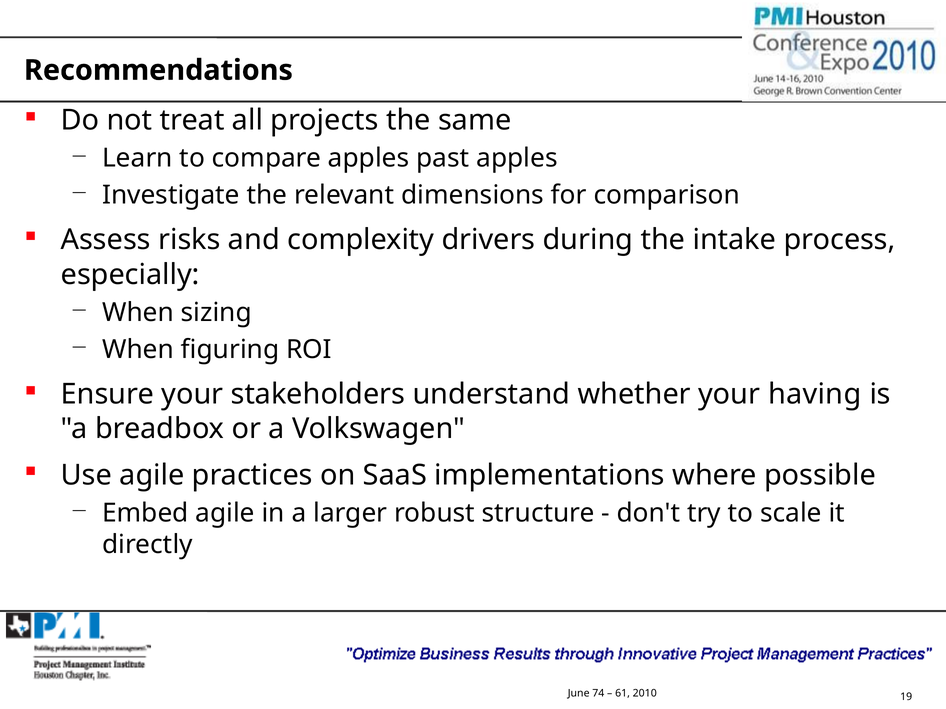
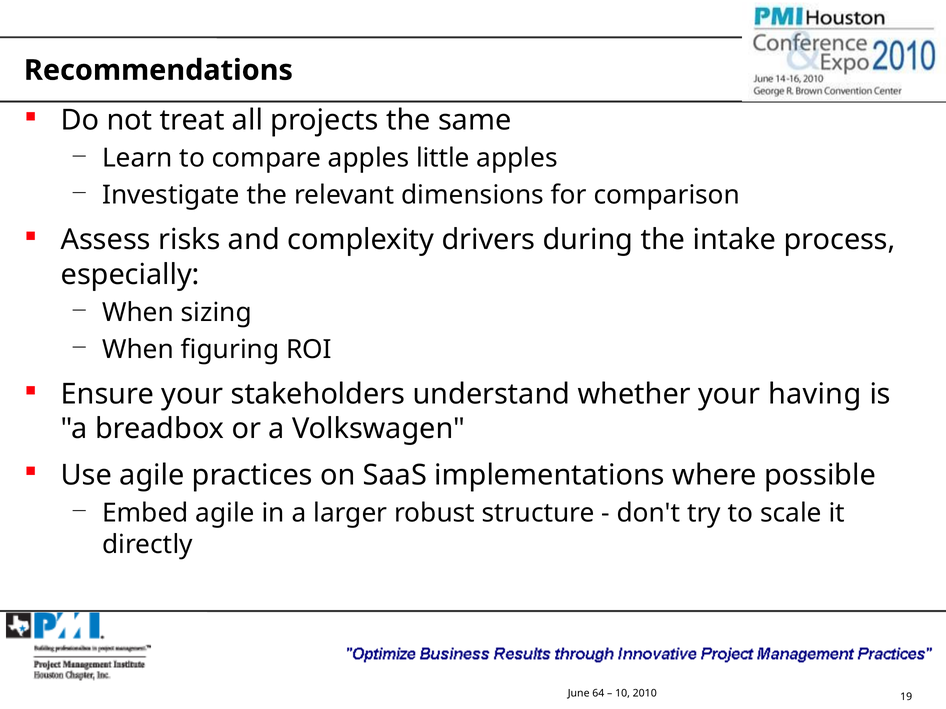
past: past -> little (443, 158)
74: 74 -> 64 (598, 694)
61: 61 -> 10 (623, 694)
